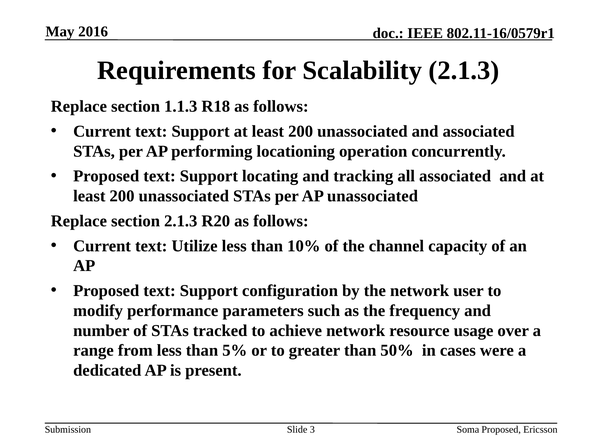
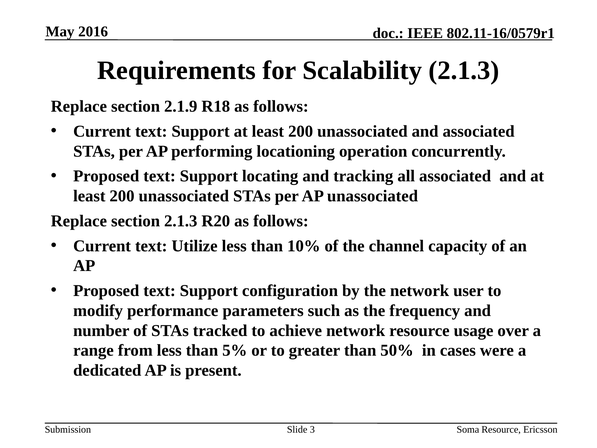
1.1.3: 1.1.3 -> 2.1.9 (181, 106)
Soma Proposed: Proposed -> Resource (501, 429)
